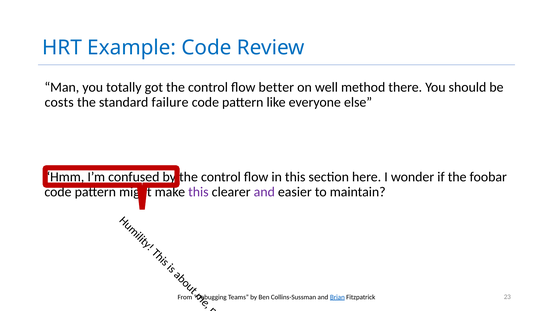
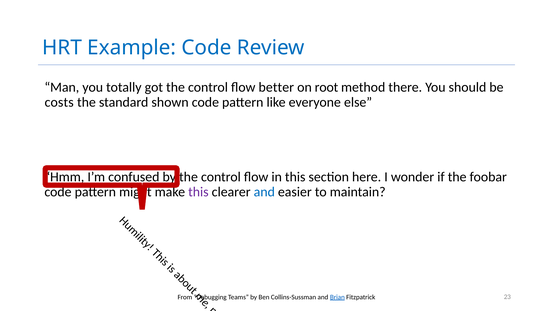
well: well -> root (326, 87)
failure: failure -> shown (170, 102)
and colour: purple -> blue (264, 192)
